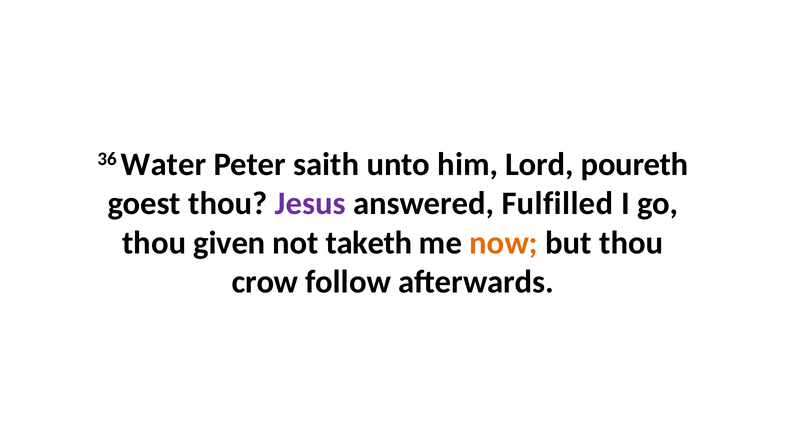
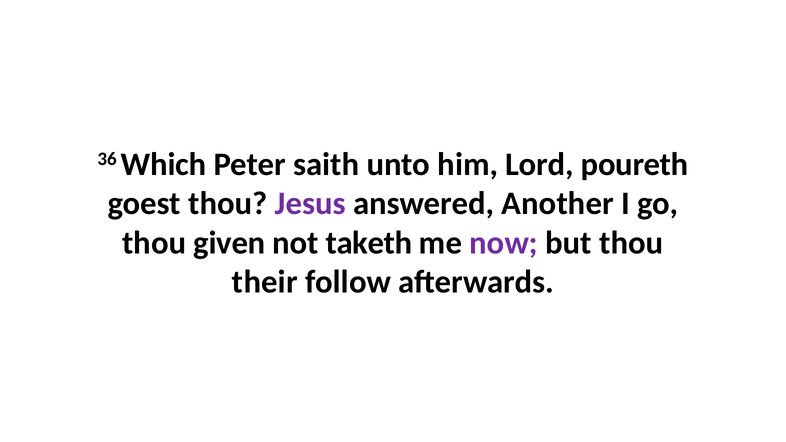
Water: Water -> Which (164, 164)
Fulfilled: Fulfilled -> Another (558, 204)
now colour: orange -> purple (504, 243)
crow: crow -> their (265, 282)
